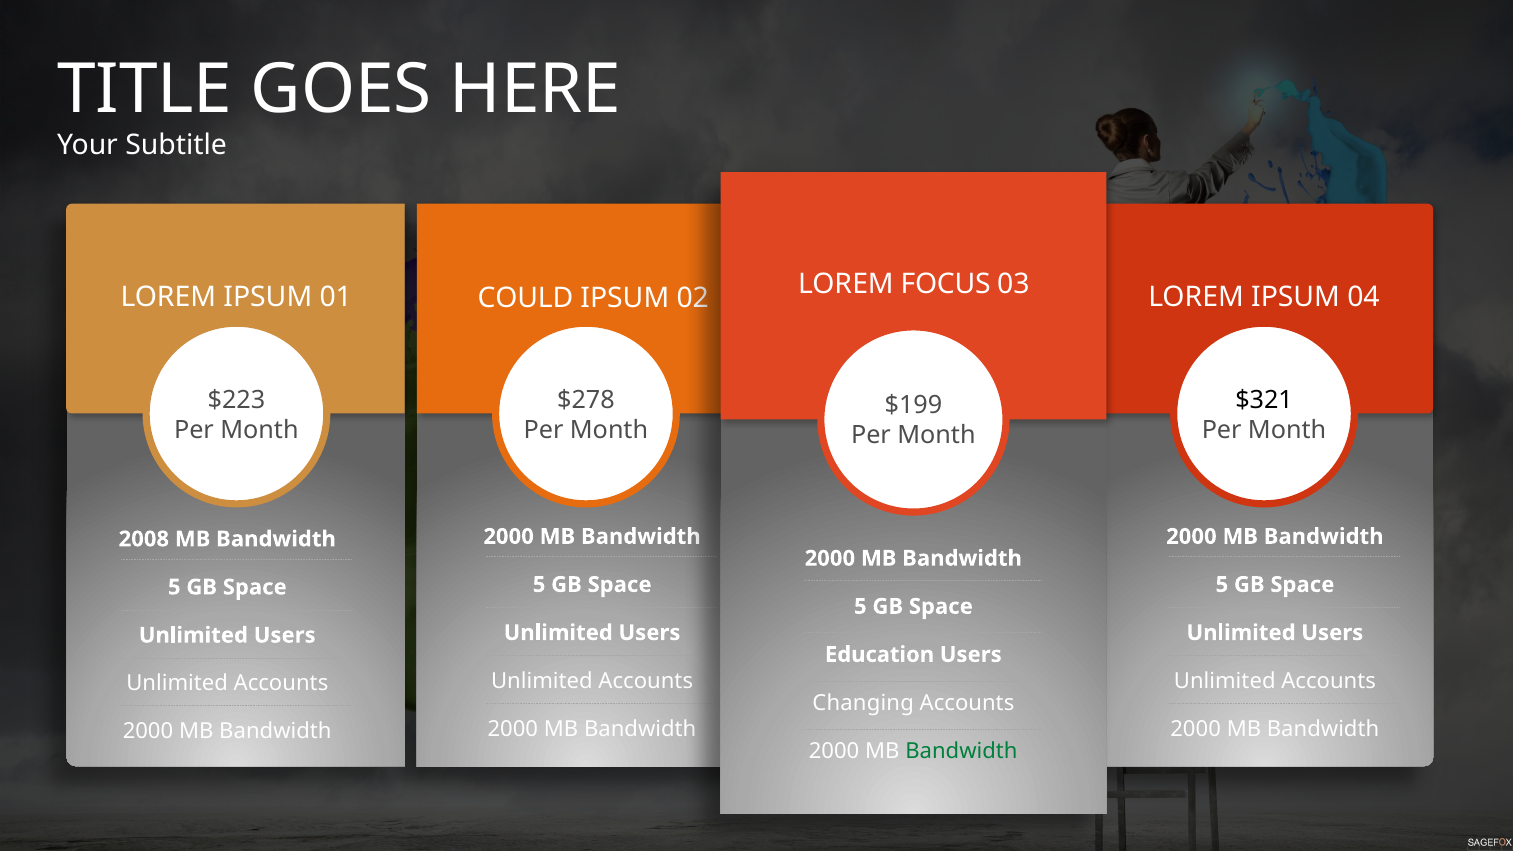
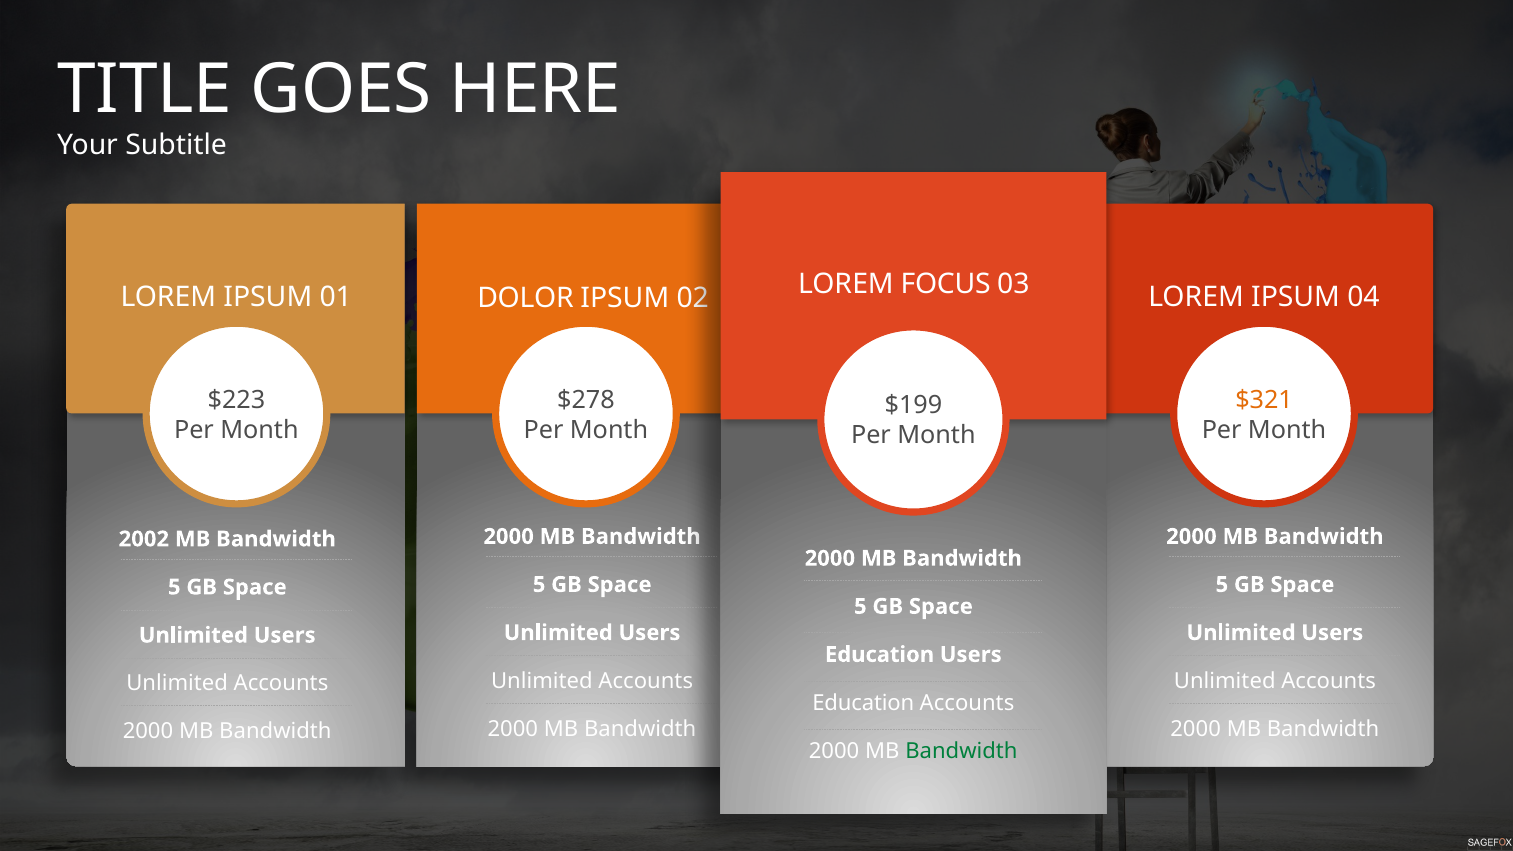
COULD: COULD -> DOLOR (525, 298)
$321 colour: black -> orange (1264, 400)
2008: 2008 -> 2002 (144, 539)
Changing: Changing -> Education (863, 703)
